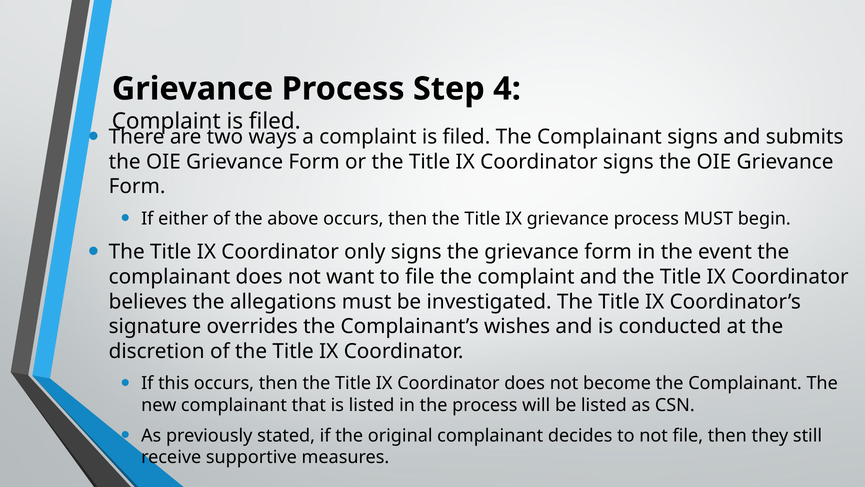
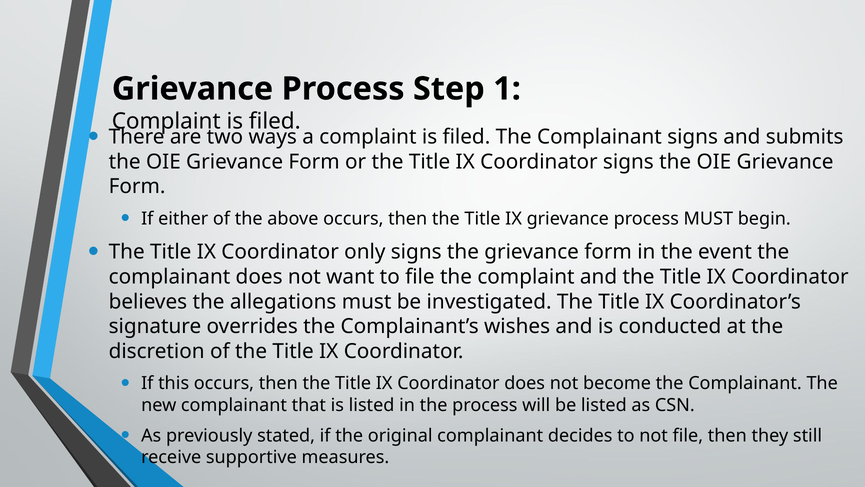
4: 4 -> 1 (507, 89)
